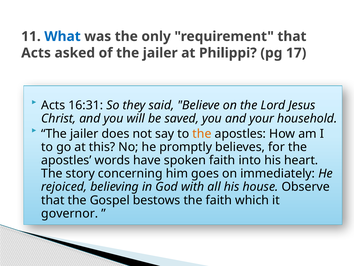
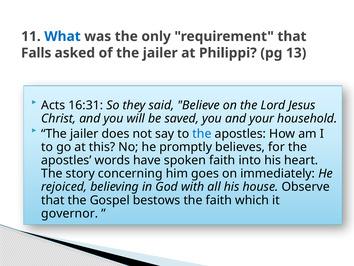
Acts: Acts -> Falls (36, 53)
17: 17 -> 13 (296, 53)
the colour: orange -> blue (202, 133)
